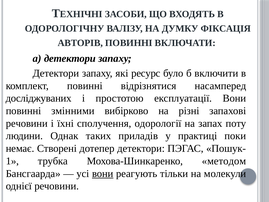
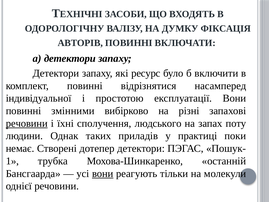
досліджуваних: досліджуваних -> індивідуальної (39, 98)
речовини underline: none -> present (27, 123)
одорології: одорології -> людського (158, 123)
методом: методом -> останній (224, 161)
